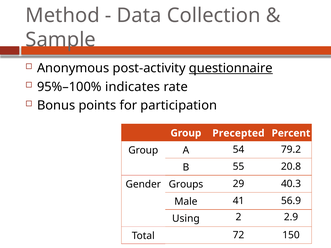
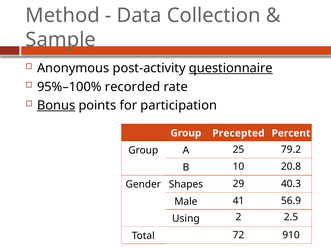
indicates: indicates -> recorded (133, 87)
Bonus underline: none -> present (56, 106)
54: 54 -> 25 (238, 150)
55: 55 -> 10 (238, 167)
Groups: Groups -> Shapes (186, 185)
2.9: 2.9 -> 2.5 (291, 217)
150: 150 -> 910 (291, 235)
